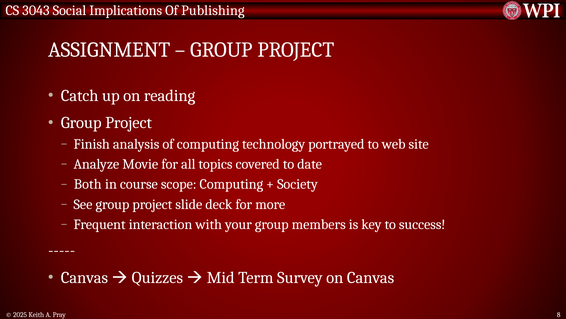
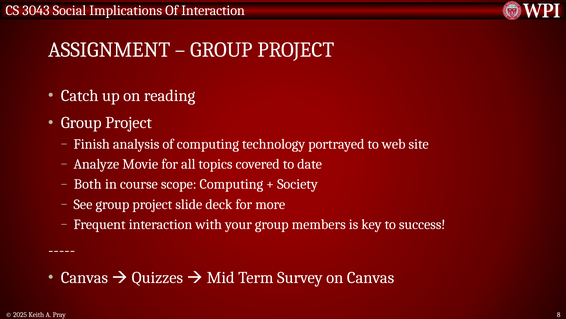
Of Publishing: Publishing -> Interaction (213, 10)
